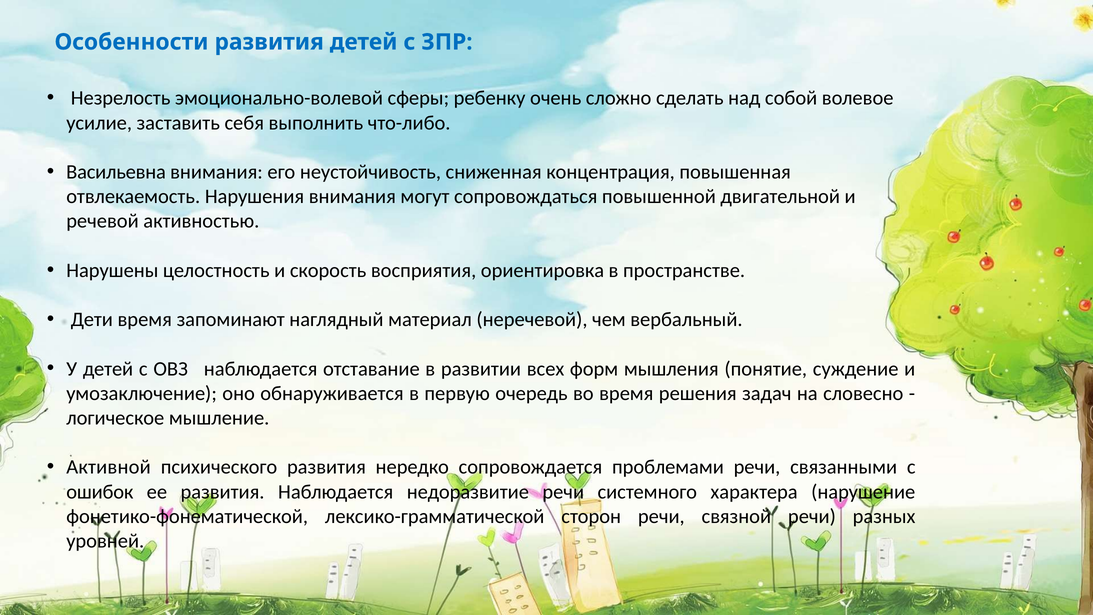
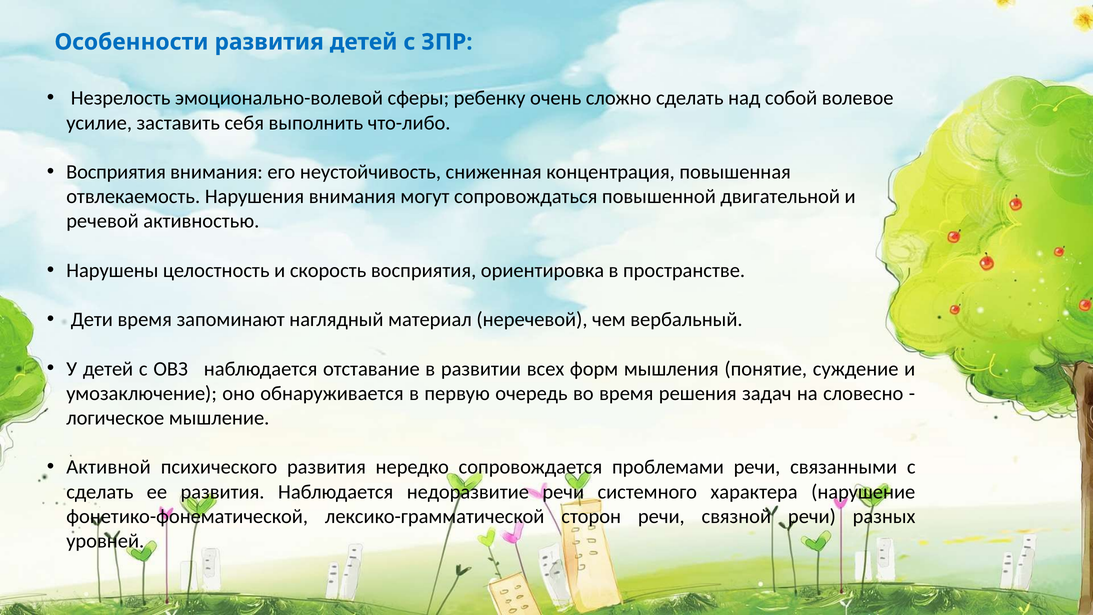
Васильевна: Васильевна -> Восприятия (116, 172)
ошибок: ошибок -> сделать (100, 492)
